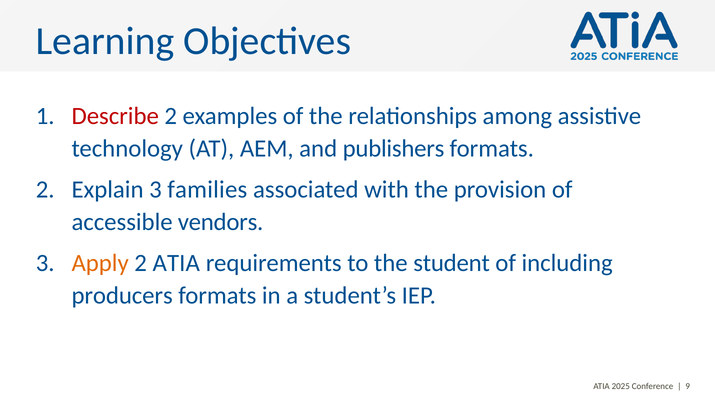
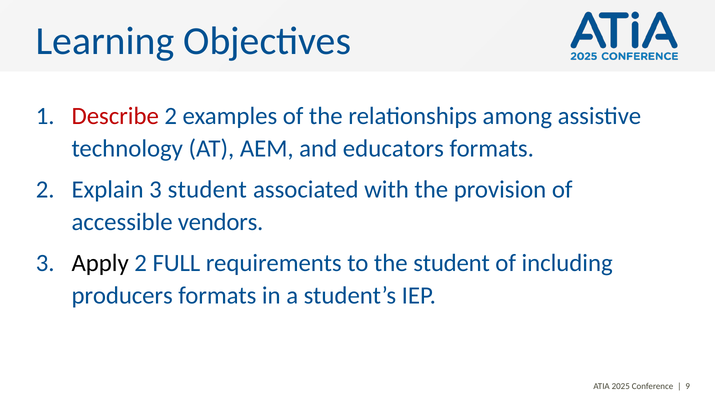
publishers: publishers -> educators (393, 149)
3 families: families -> student (207, 190)
Apply colour: orange -> black (100, 263)
2 ATIA: ATIA -> FULL (176, 263)
